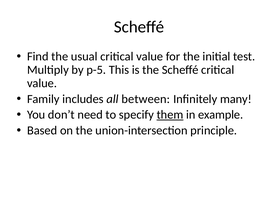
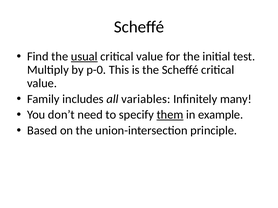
usual underline: none -> present (84, 57)
p-5: p-5 -> p-0 (96, 70)
between: between -> variables (146, 99)
